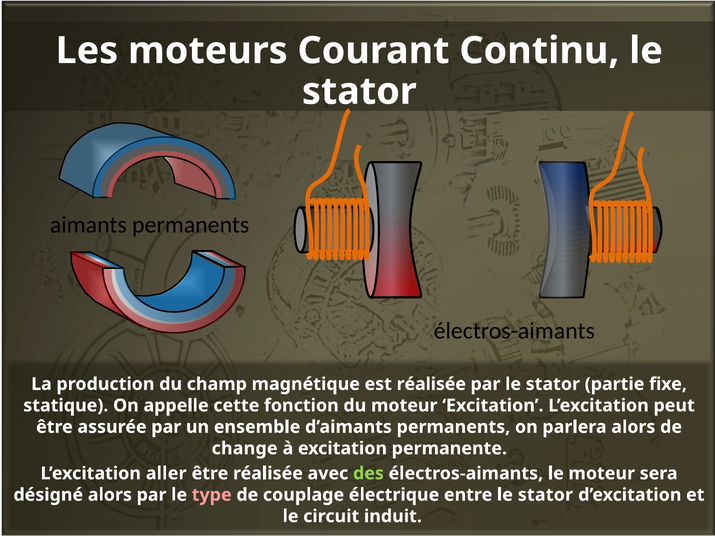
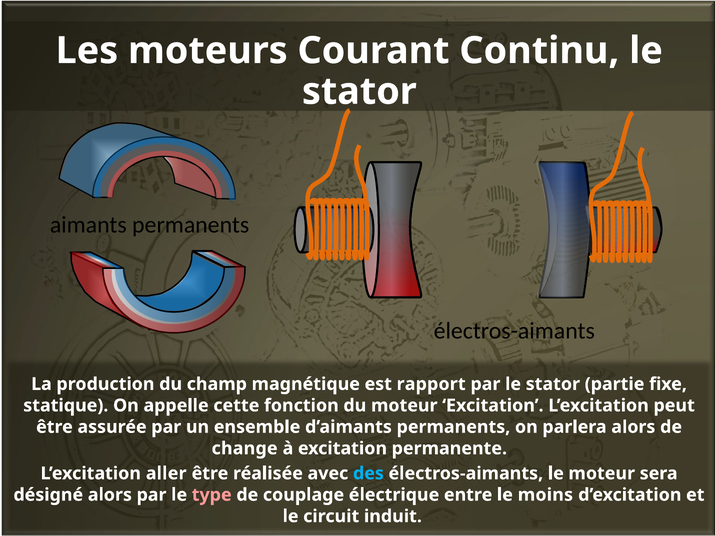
est réalisée: réalisée -> rapport (431, 384)
des colour: light green -> light blue (368, 474)
entre le stator: stator -> moins (545, 495)
